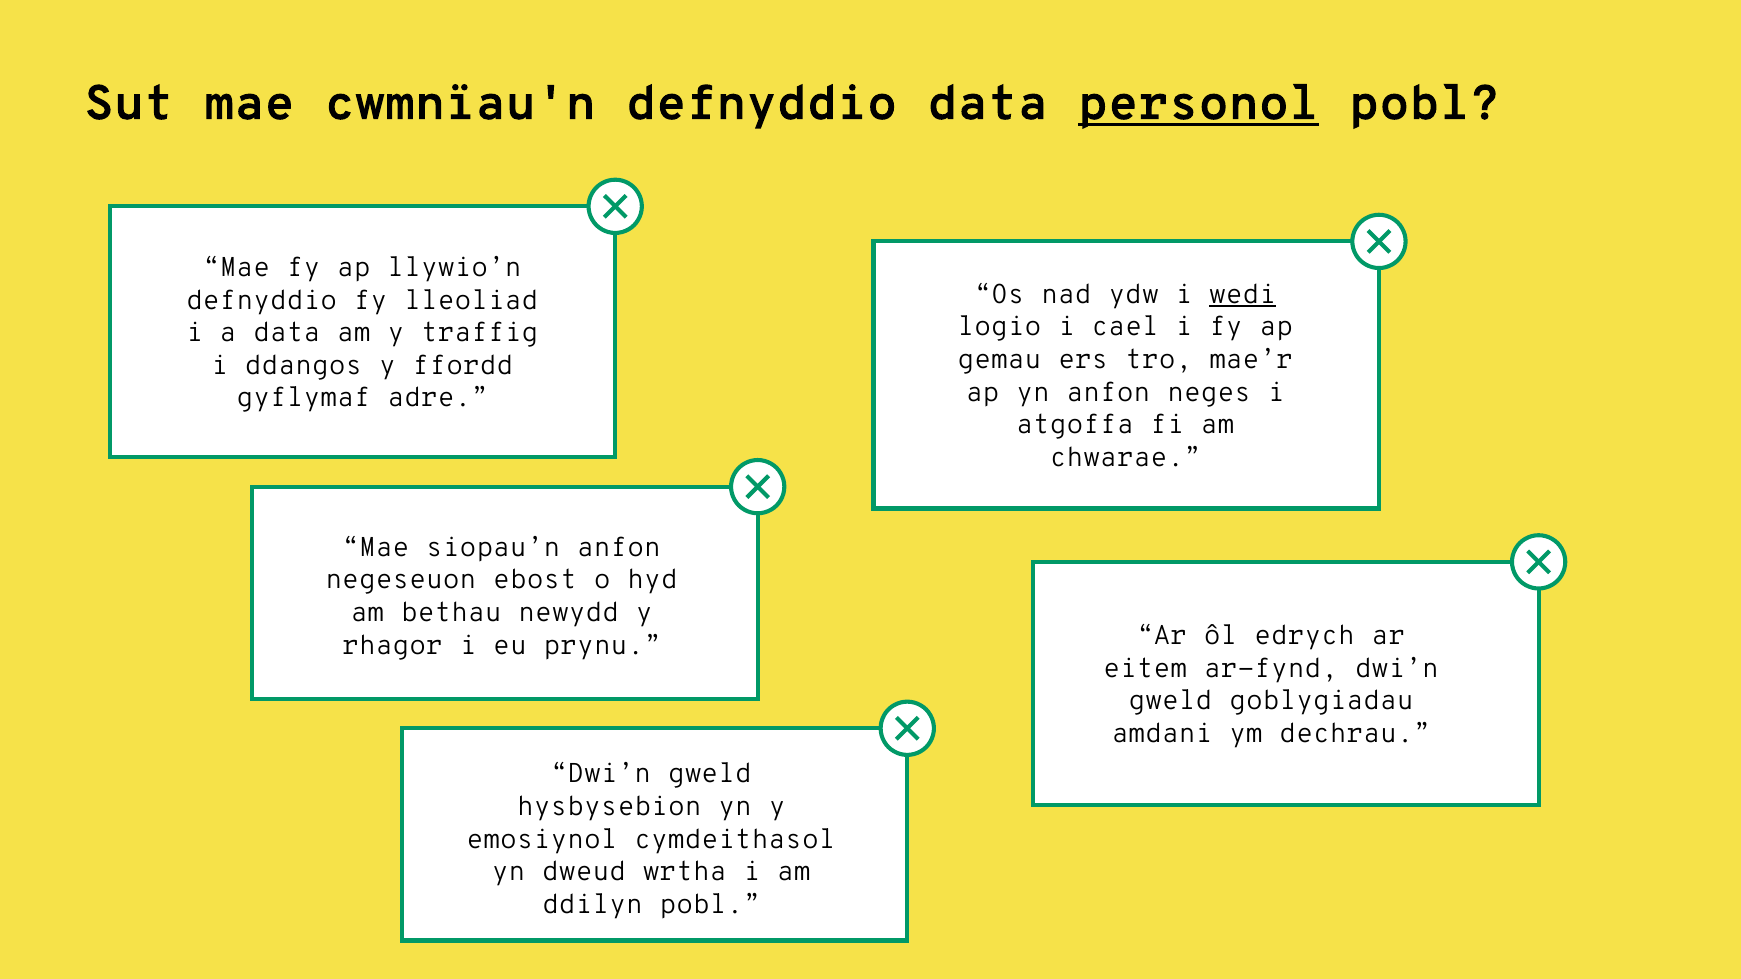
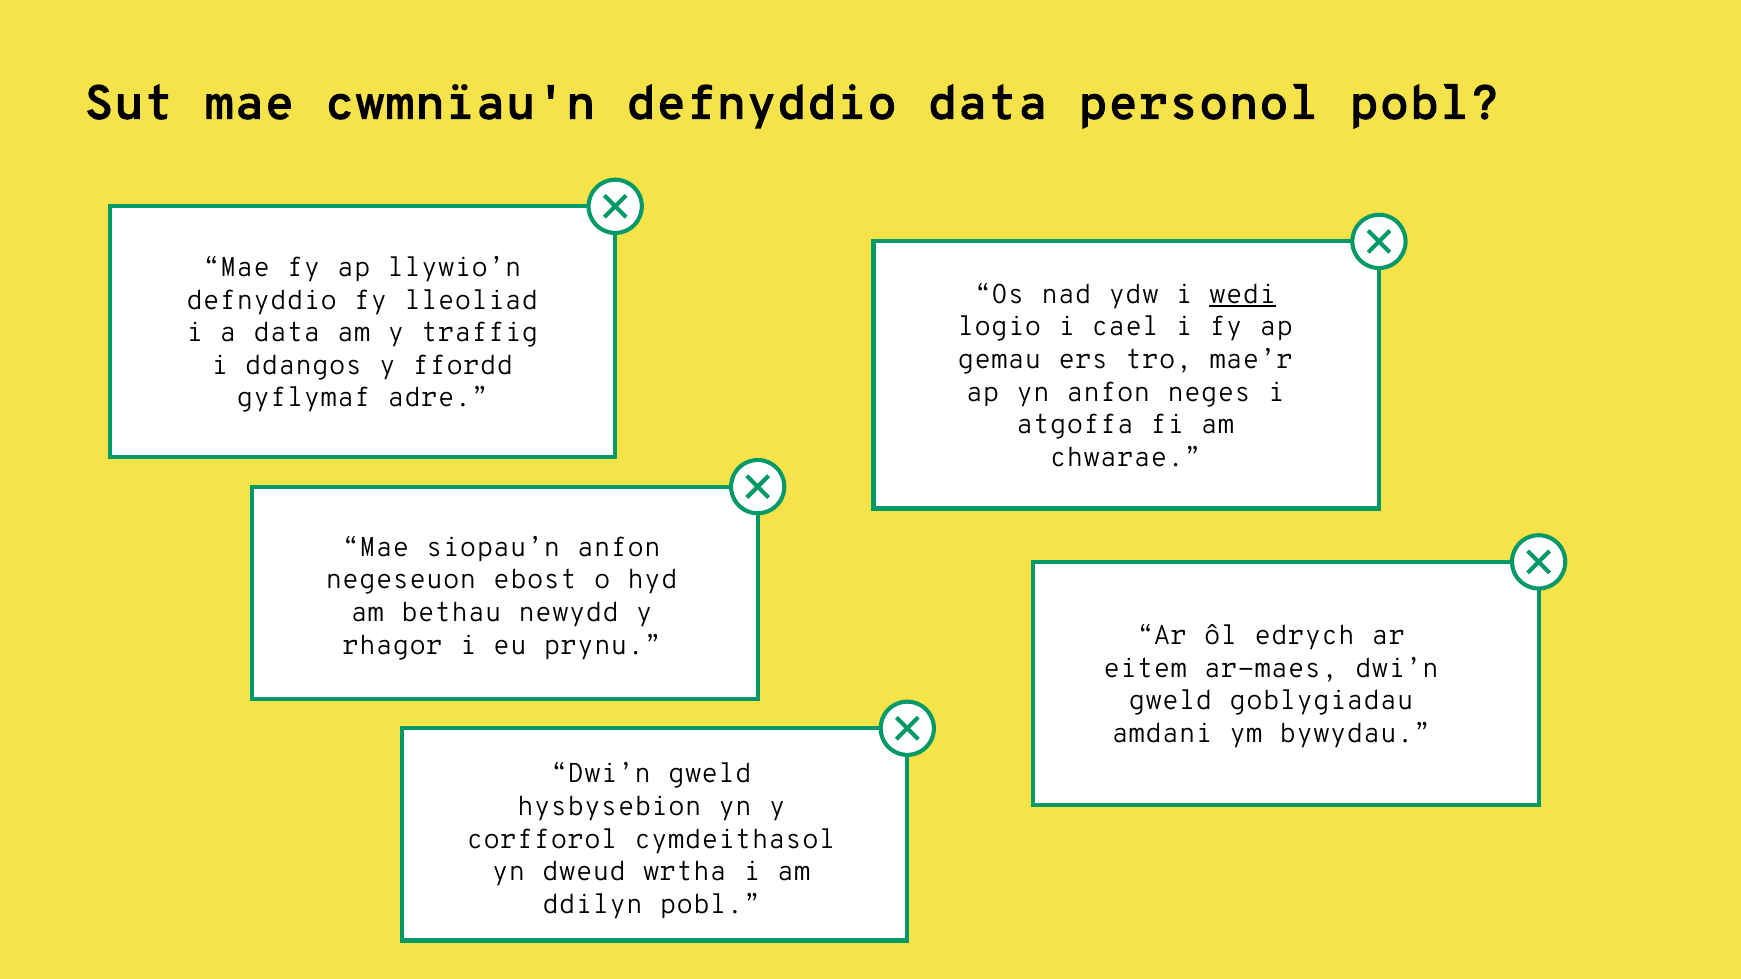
personol underline: present -> none (1199, 103)
ar-fynd: ar-fynd -> ar-maes (1271, 668)
dechrau: dechrau -> bywydau (1355, 734)
emosiynol: emosiynol -> corfforol (542, 839)
